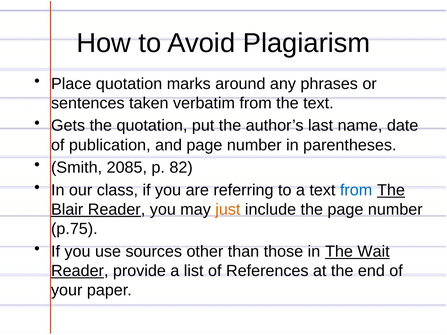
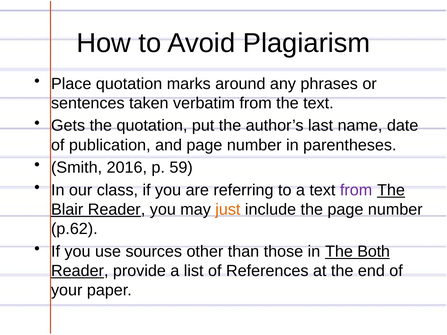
2085: 2085 -> 2016 (127, 168)
82: 82 -> 59 (181, 168)
from colour: blue -> purple (356, 190)
p.75: p.75 -> p.62 (74, 229)
Wait: Wait -> Both (374, 252)
